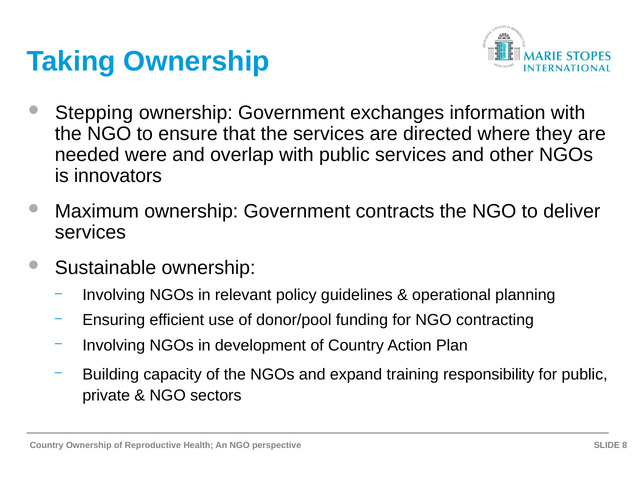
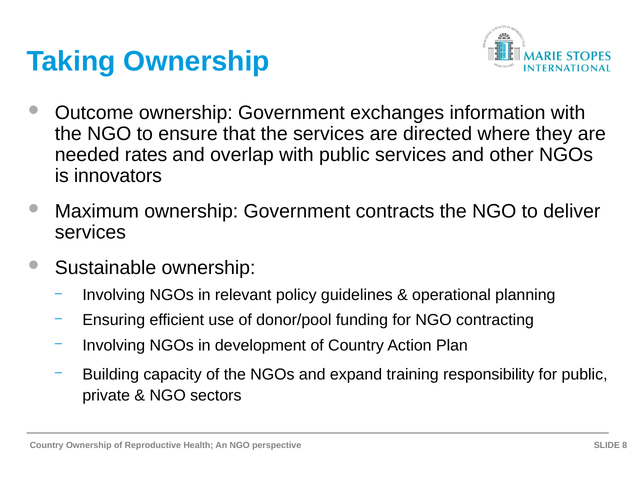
Stepping: Stepping -> Outcome (94, 113)
were: were -> rates (146, 155)
